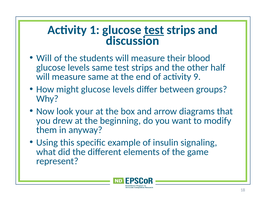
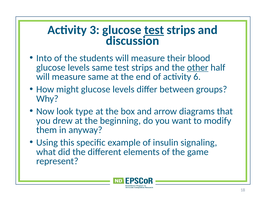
1: 1 -> 3 (95, 30)
Will: Will -> Into (44, 58)
other underline: none -> present (198, 68)
9: 9 -> 6 (197, 77)
your: your -> type (84, 112)
